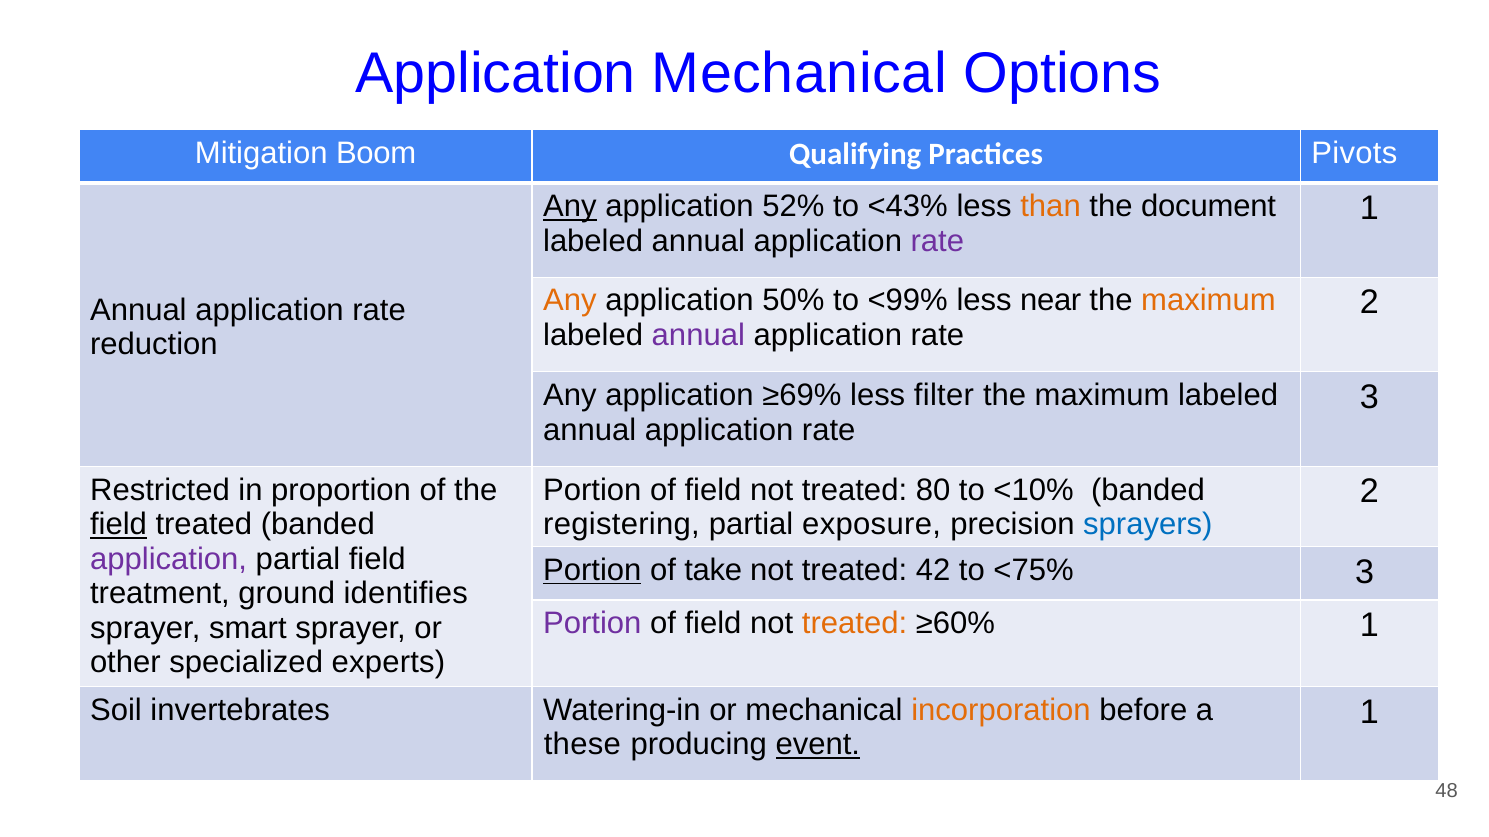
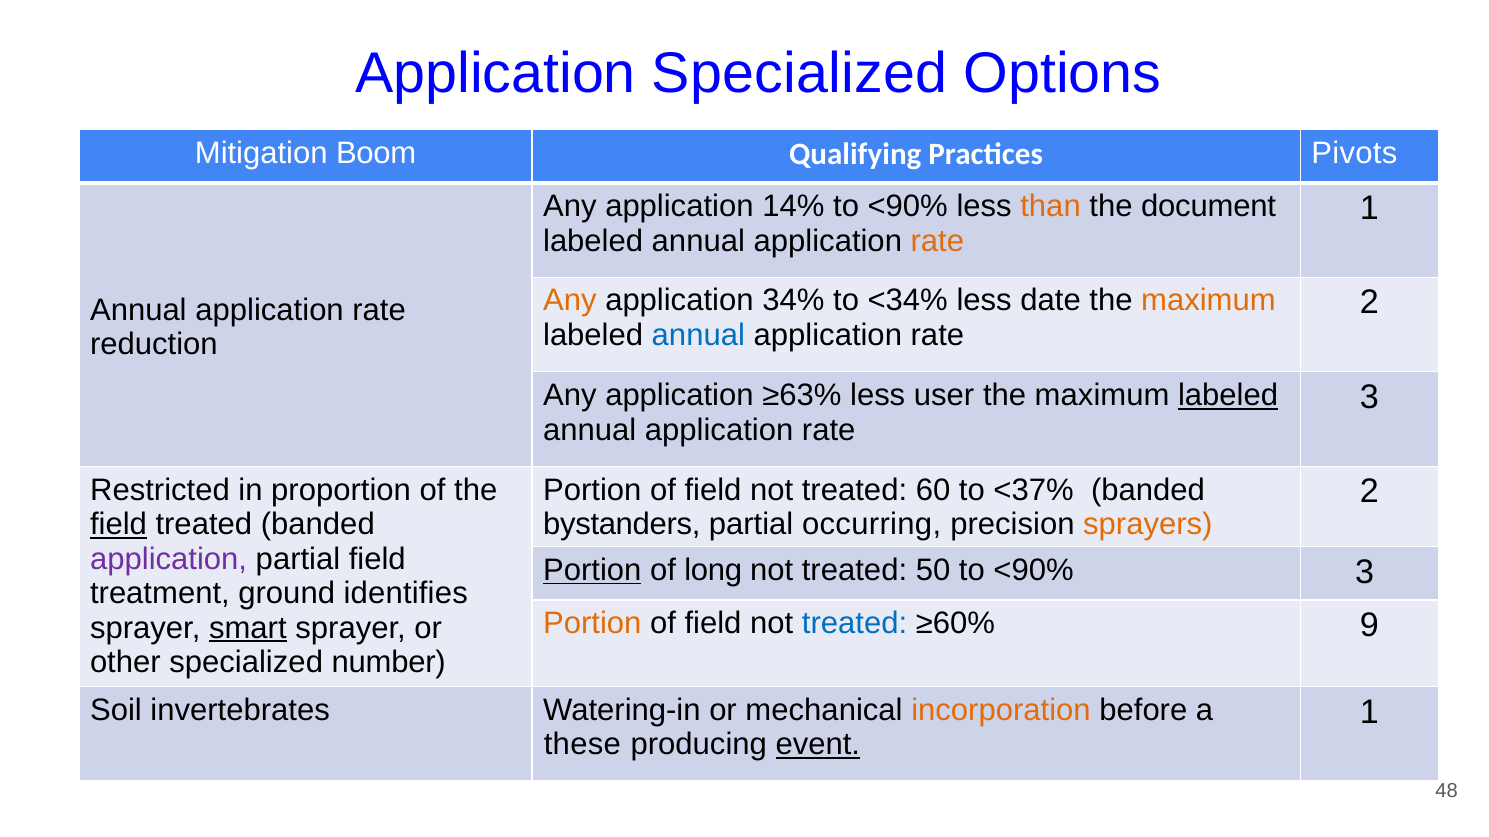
Application Mechanical: Mechanical -> Specialized (800, 74)
Any underline: present -> none (570, 206)
52%: 52% -> 14% (793, 206)
˂43%: ˂43% -> ˂90% (908, 206)
rate colour: purple -> orange (937, 241)
50%: 50% -> 34% (793, 301)
˂99%: ˂99% -> ˂34% (908, 301)
near: near -> date (1051, 301)
annual colour: purple -> blue (698, 336)
≥69%: ≥69% -> ≥63% (802, 396)
filter: filter -> user (944, 396)
labeled underline: none -> present (1228, 396)
80: 80 -> 60 (933, 490)
˂10%: ˂10% -> ˂37% (1034, 490)
registering: registering -> bystanders (622, 525)
exposure: exposure -> occurring (872, 525)
sprayers colour: blue -> orange (1148, 525)
take: take -> long (713, 571)
42: 42 -> 50 (933, 571)
˂75%: ˂75% -> ˂90% (1034, 571)
Portion colour: purple -> orange (592, 624)
treated colour: orange -> blue (855, 624)
≥60% 1: 1 -> 9 (1369, 626)
smart underline: none -> present (248, 628)
experts: experts -> number (389, 663)
